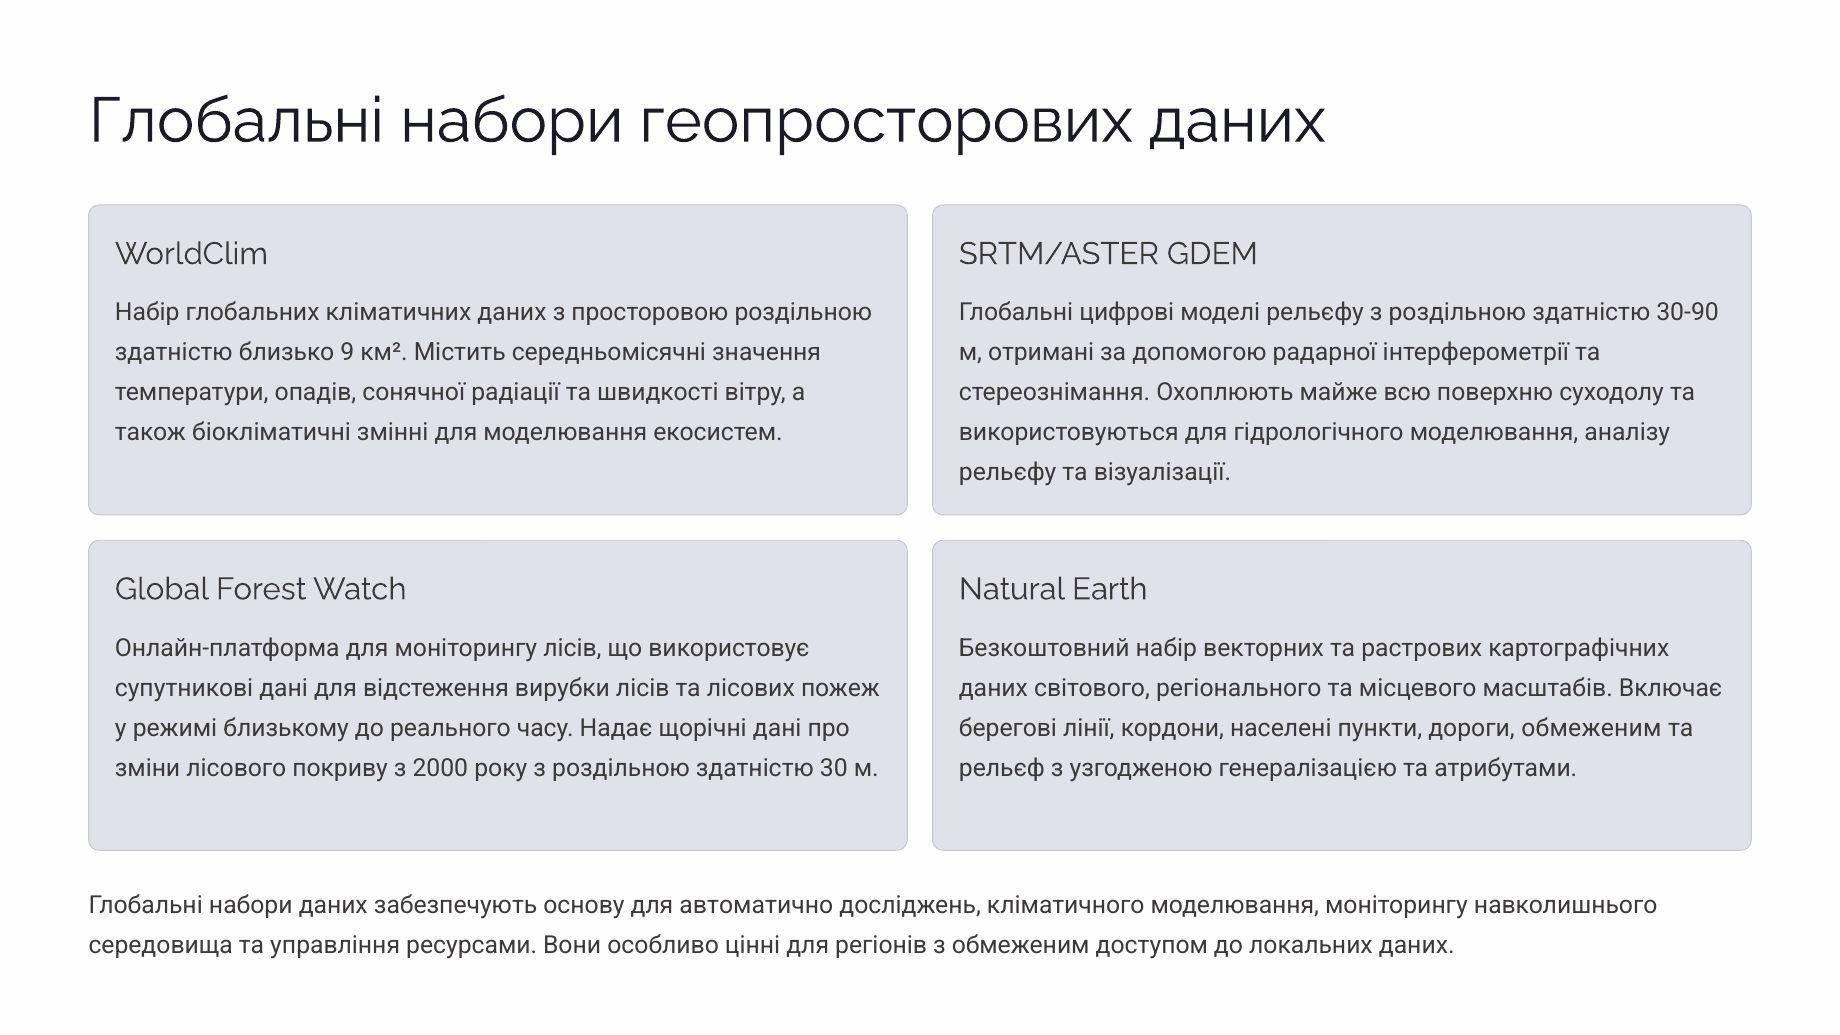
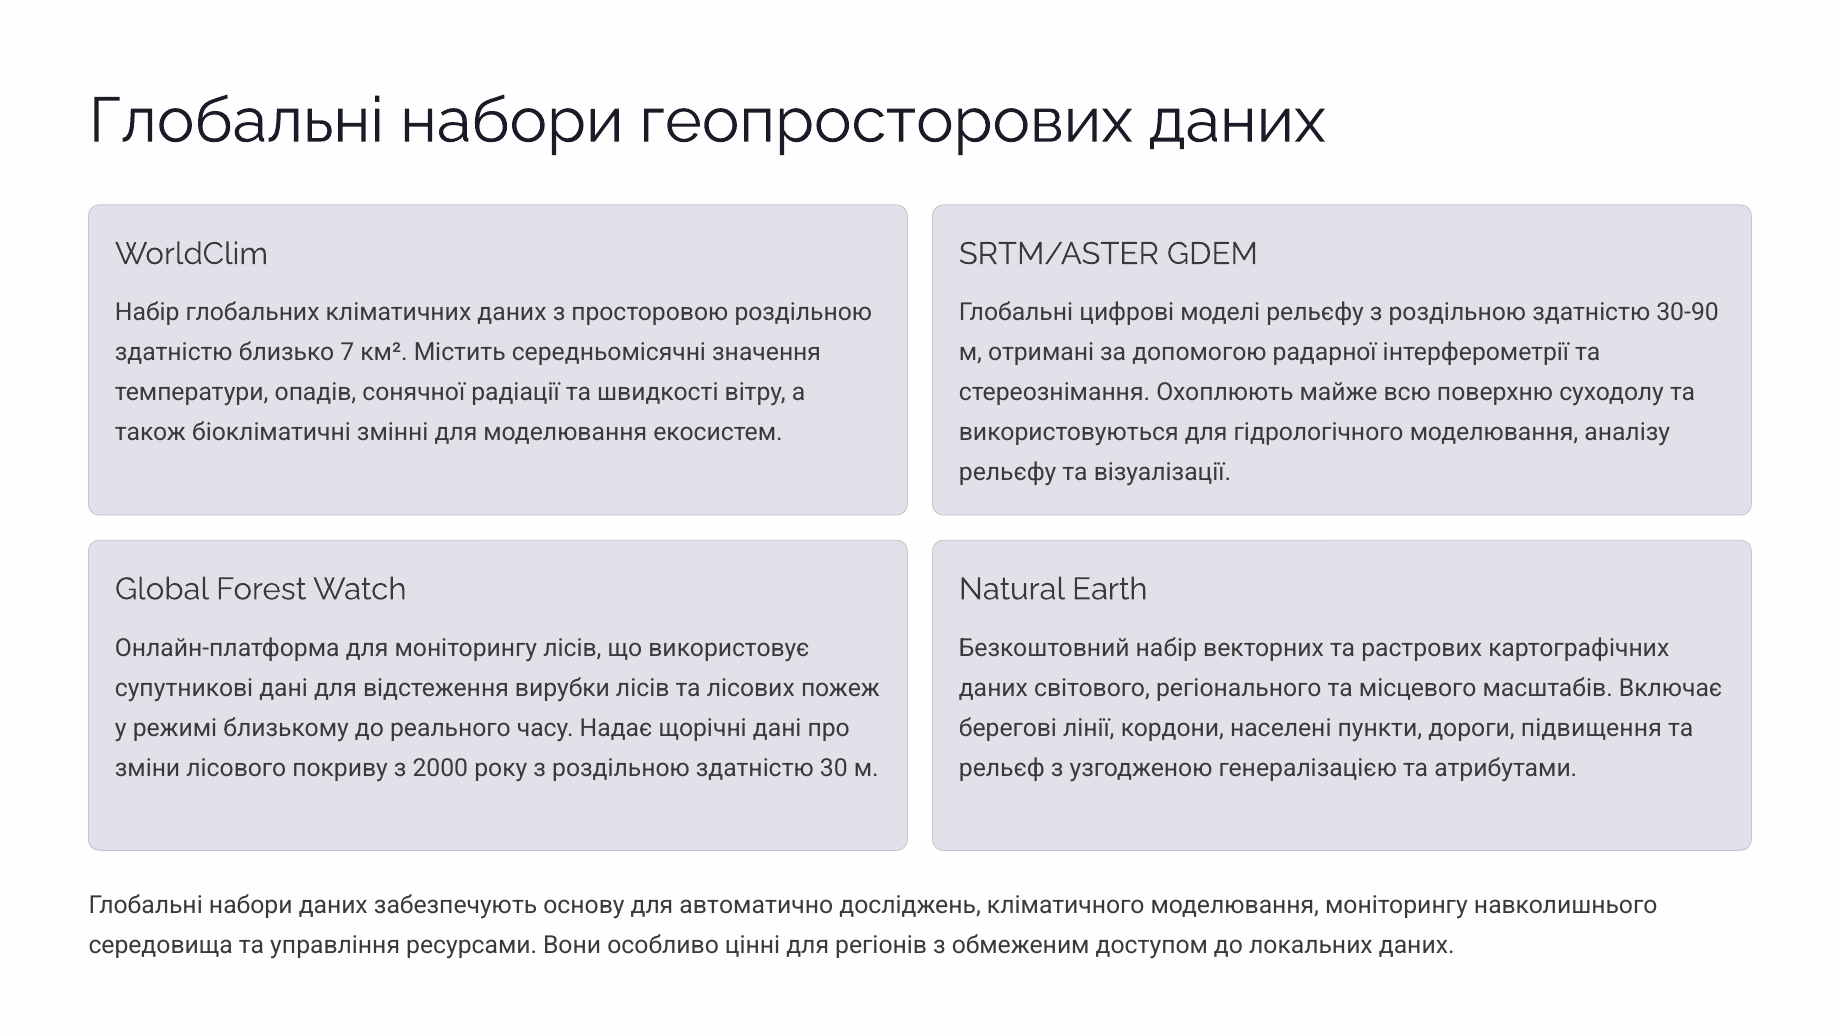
9: 9 -> 7 (347, 353)
дороги обмеженим: обмеженим -> підвищення (1591, 728)
